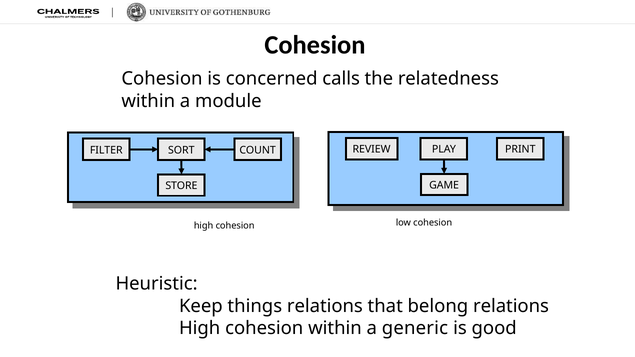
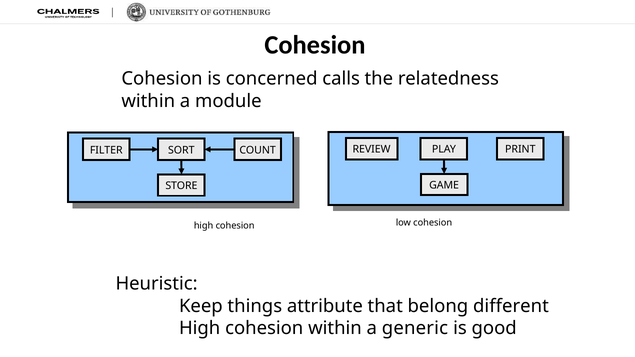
things relations: relations -> attribute (325, 306)
belong relations: relations -> different (511, 306)
